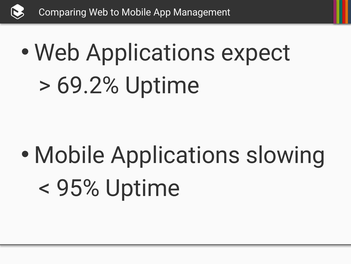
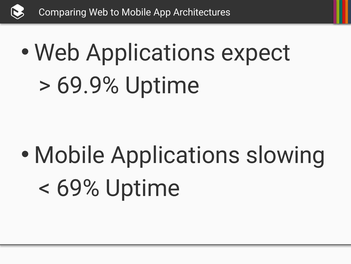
Management: Management -> Architectures (202, 12)
69.2%: 69.2% -> 69.9% (88, 85)
95%: 95% -> 69% (78, 188)
